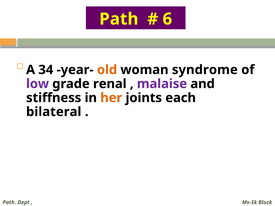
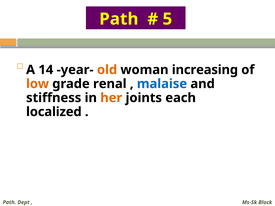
6: 6 -> 5 (167, 19)
34: 34 -> 14 (46, 70)
syndrome: syndrome -> increasing (205, 70)
low colour: purple -> orange (38, 84)
malaise colour: purple -> blue (162, 84)
bilateral: bilateral -> localized (54, 112)
